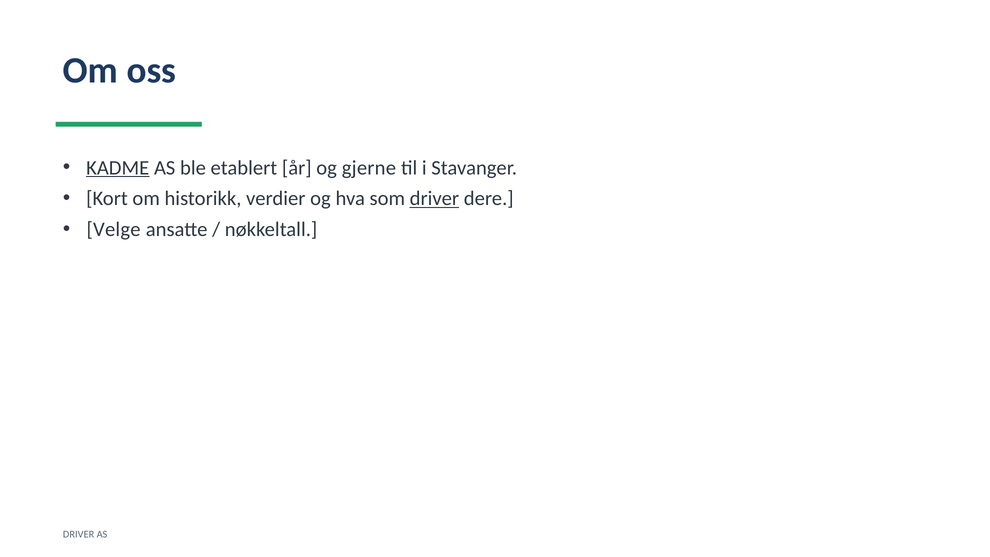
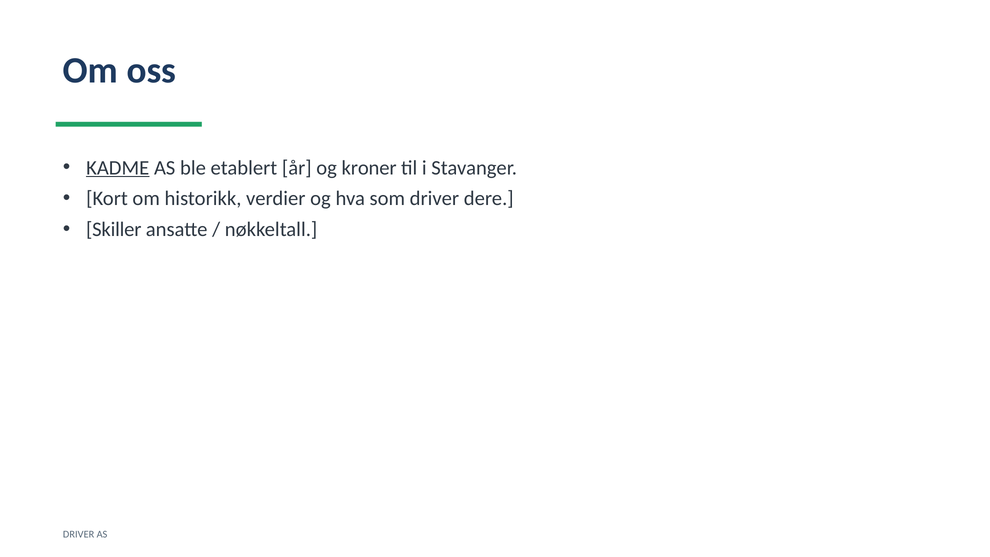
gjerne: gjerne -> kroner (369, 168)
driver underline: present -> none (434, 199)
Velge: Velge -> Skiller (114, 230)
